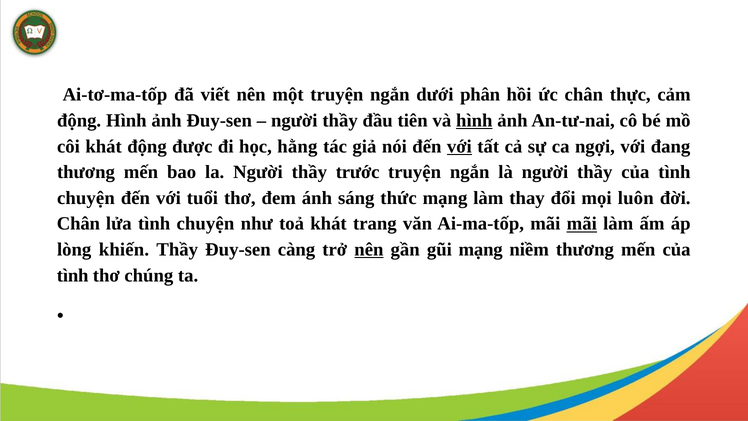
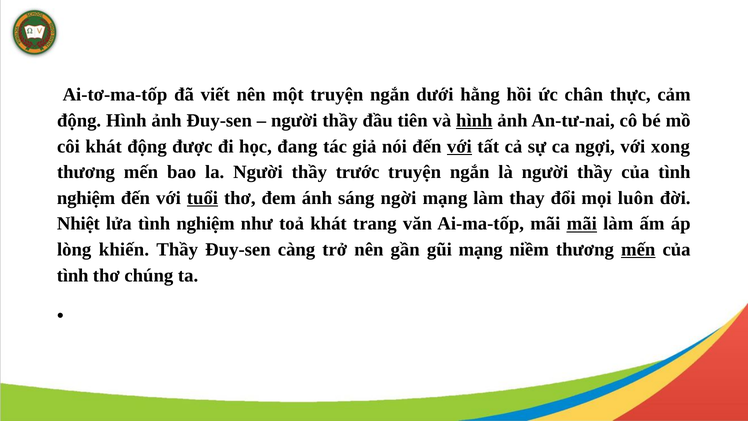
phân: phân -> hằng (480, 95)
hằng: hằng -> đang (297, 146)
đang: đang -> xong (670, 146)
chuyện: chuyện -> nghiệm (86, 198)
tuổi underline: none -> present (202, 198)
thức: thức -> ngời (398, 198)
Chân: Chân -> Nhiệt (78, 224)
lửa tình chuyện: chuyện -> nghiệm (206, 224)
nên underline: present -> none (369, 249)
mến underline: none -> present (638, 249)
